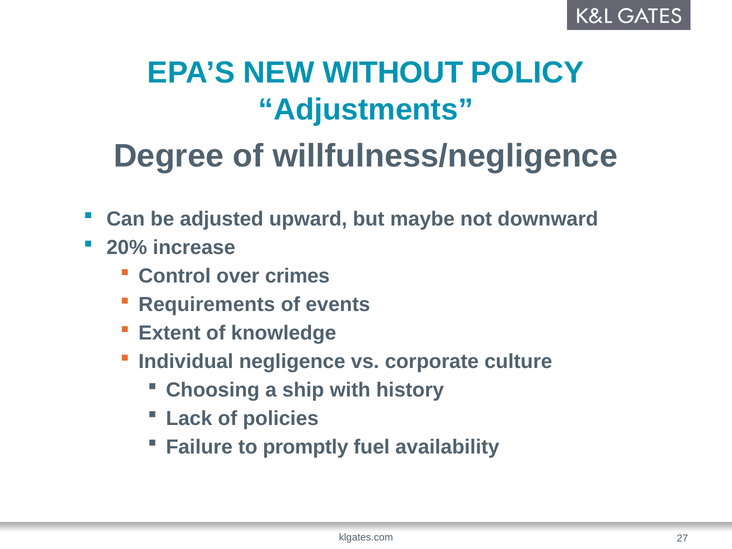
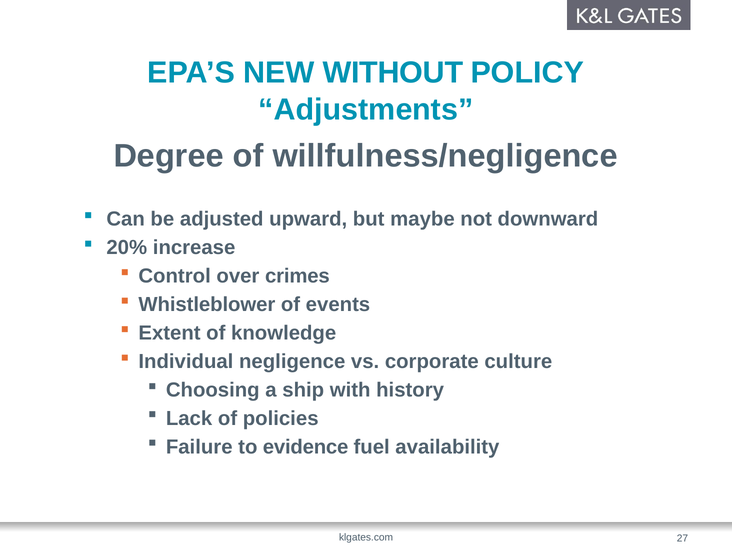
Requirements: Requirements -> Whistleblower (207, 305)
promptly: promptly -> evidence (306, 447)
